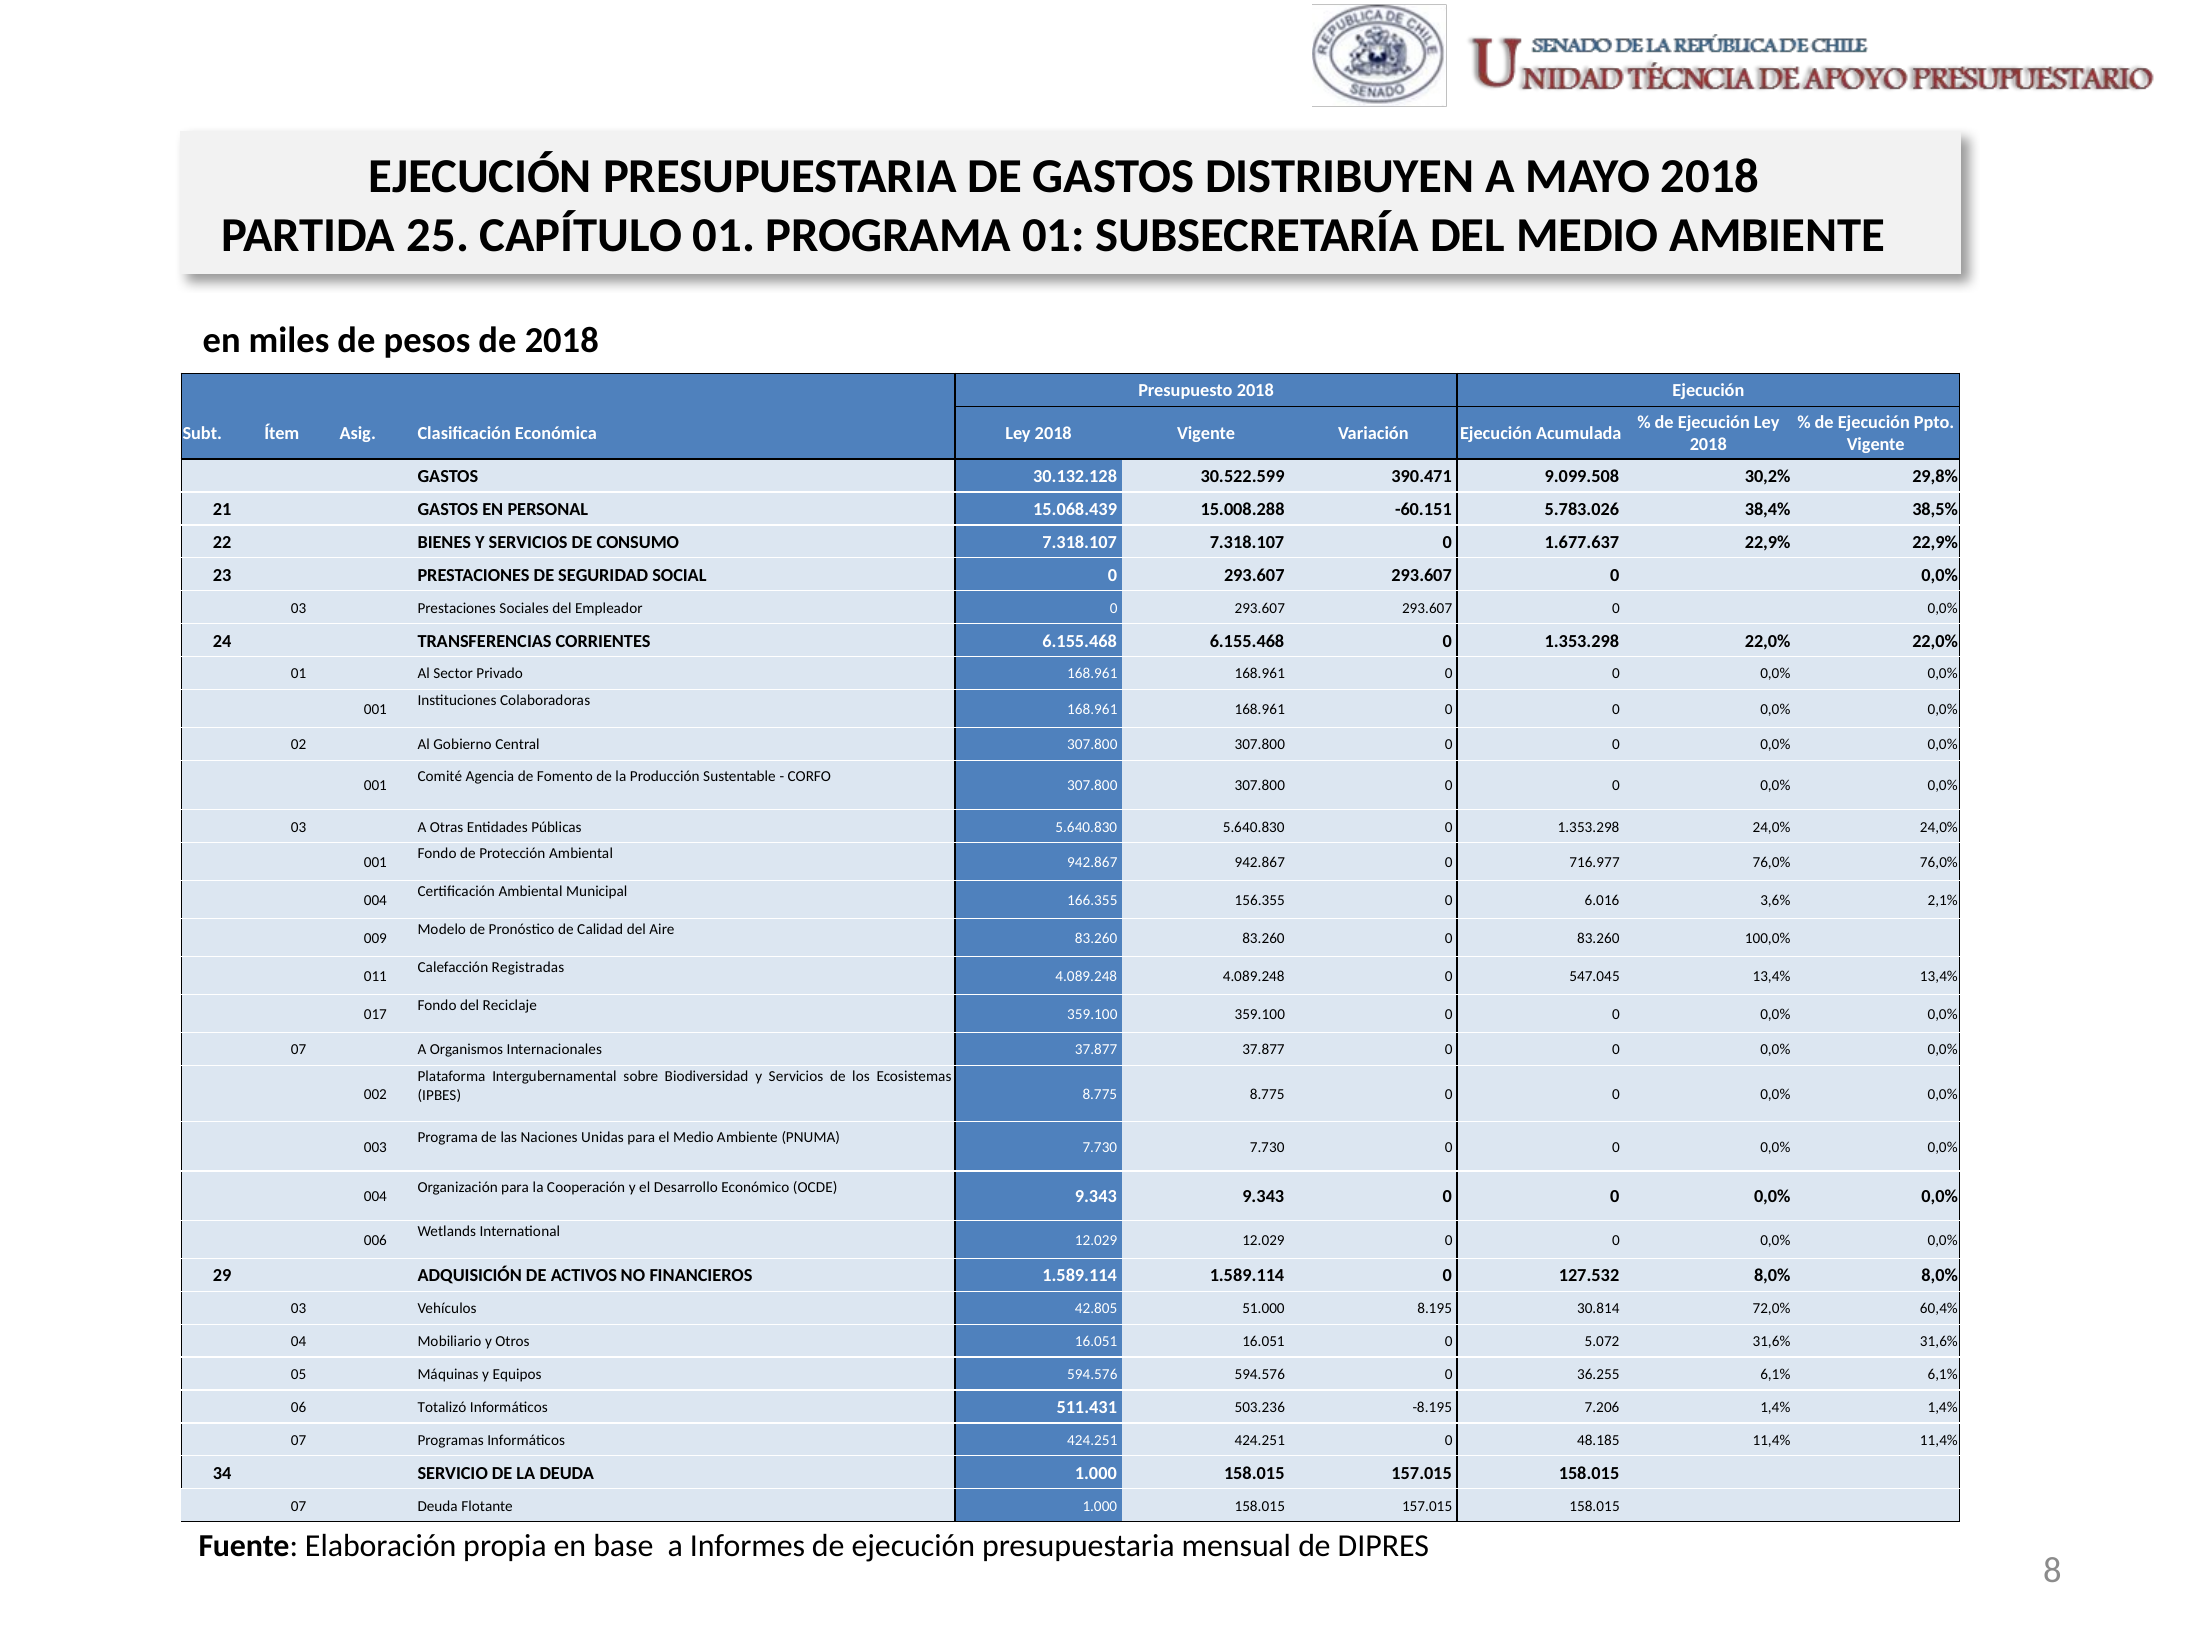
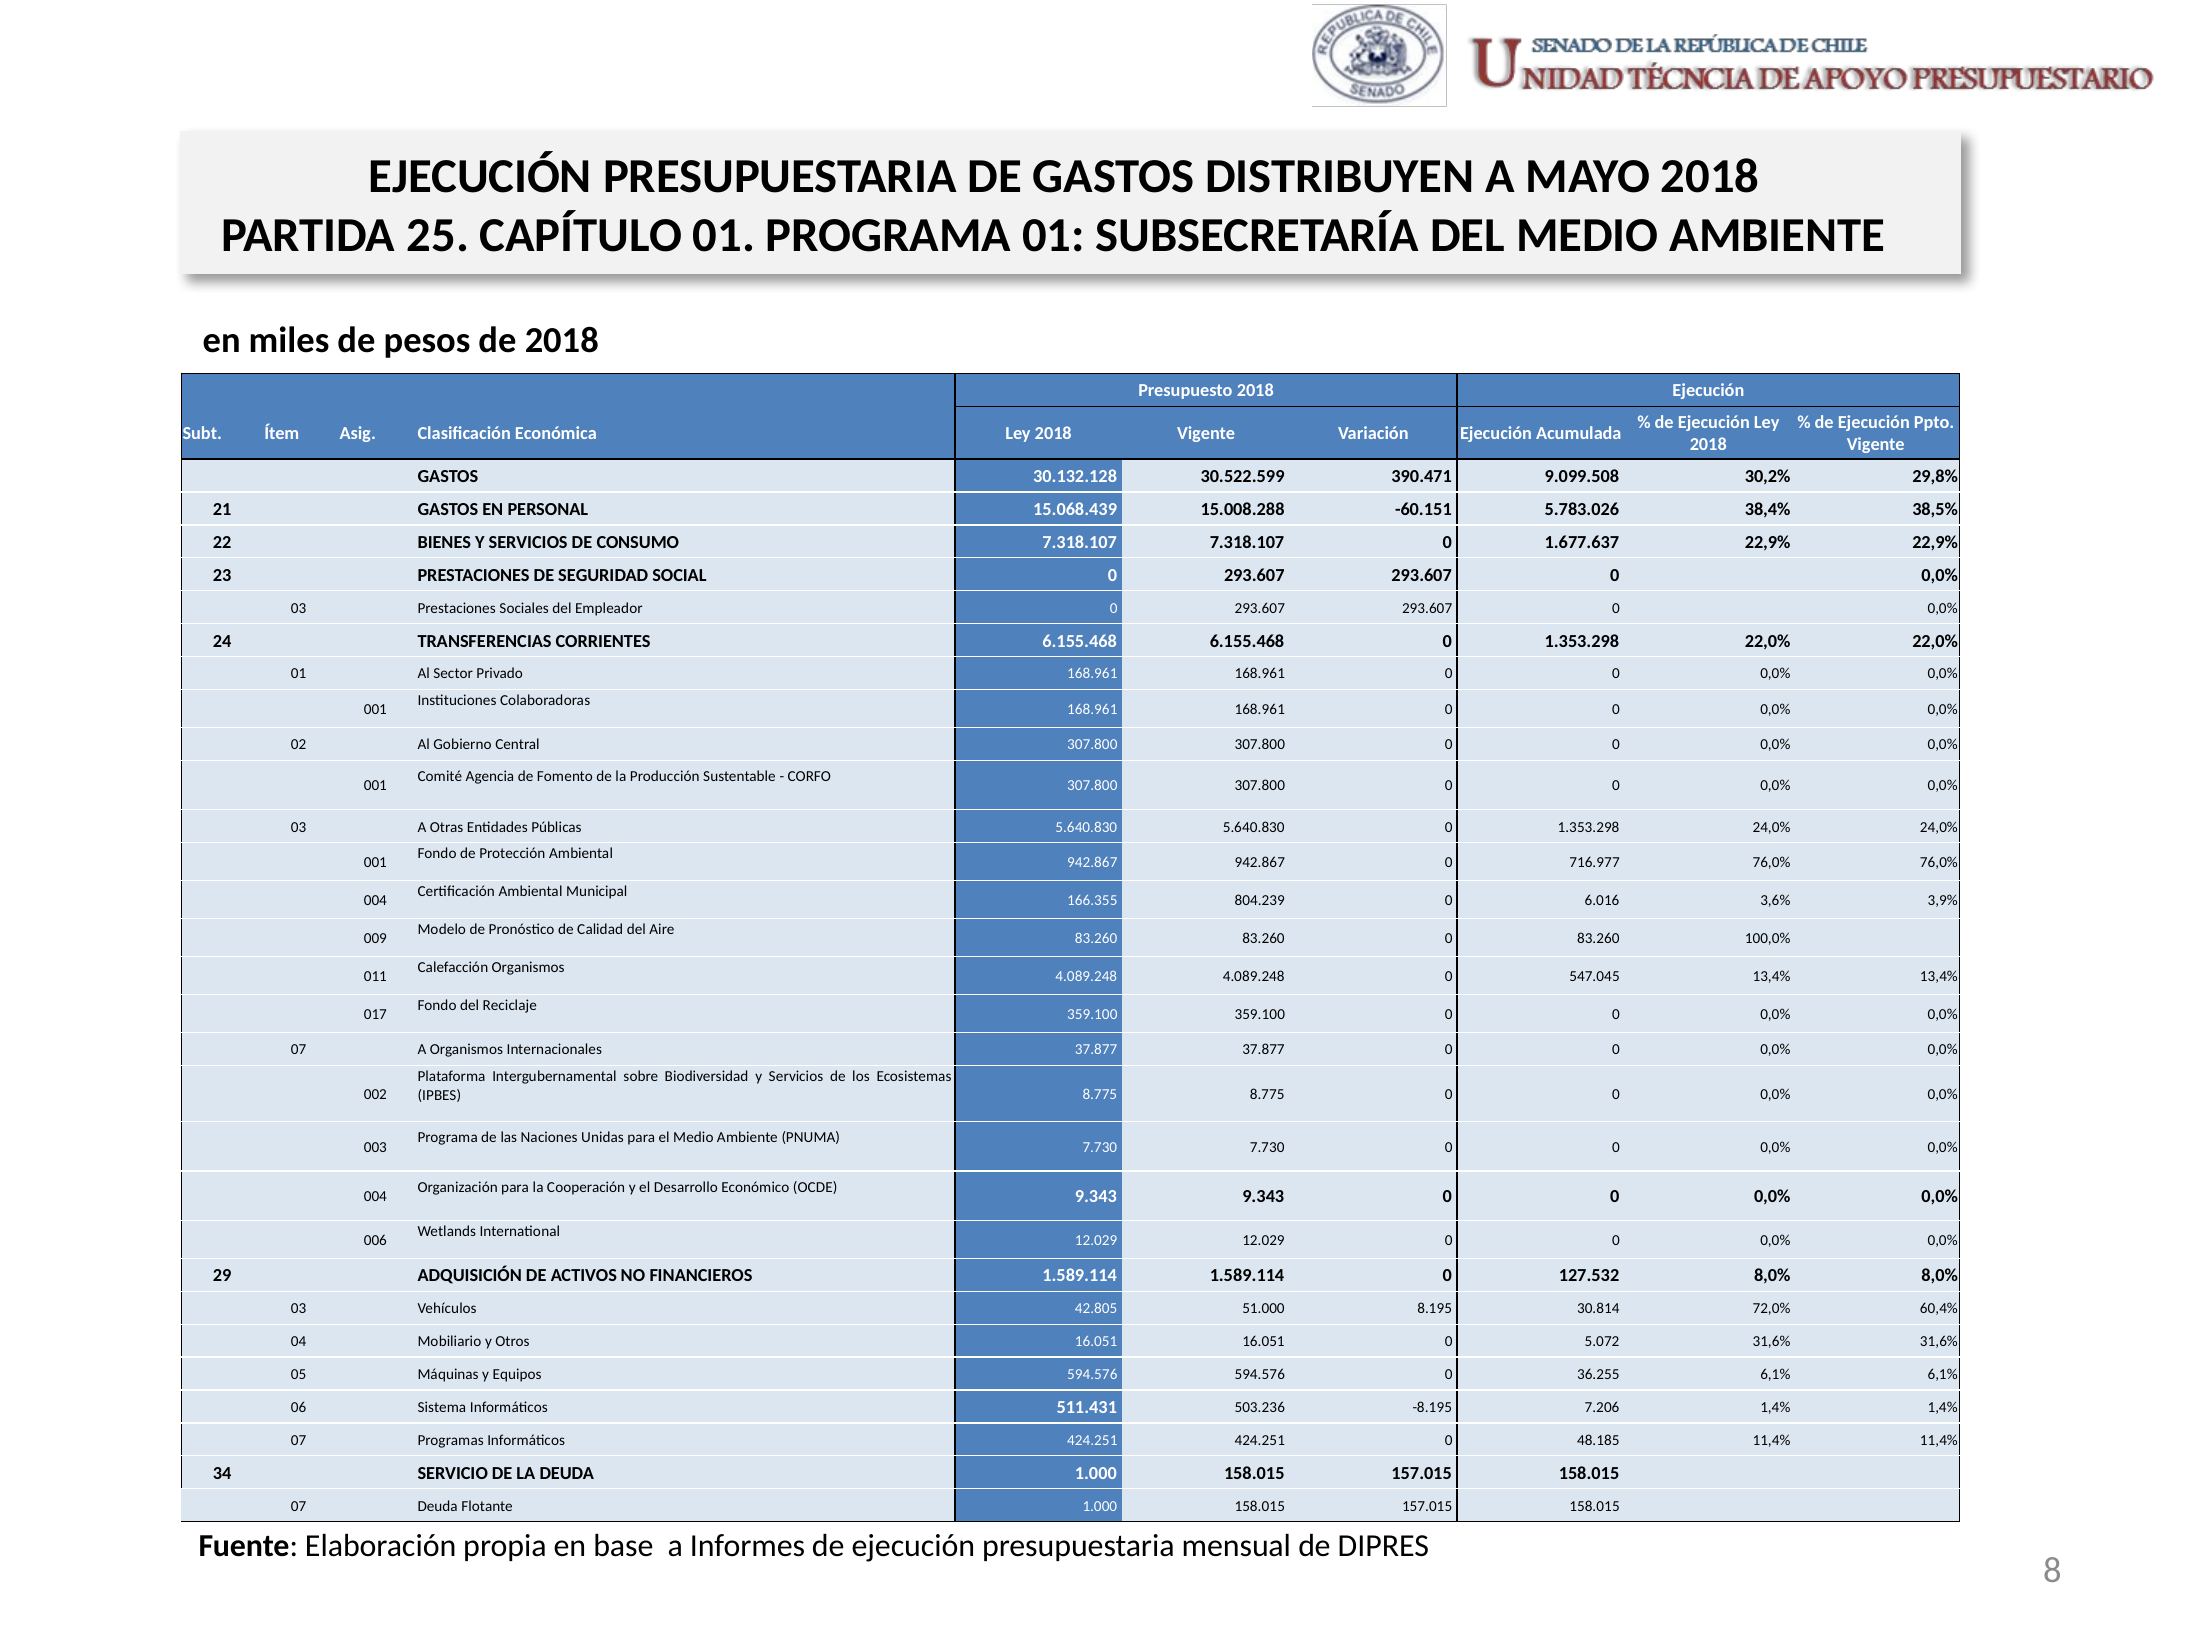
156.355: 156.355 -> 804.239 (1260, 900)
2,1%: 2,1% -> 3,9% (1943, 900)
Calefacción Registradas: Registradas -> Organismos (528, 967)
Totalizó: Totalizó -> Sistema (442, 1407)
